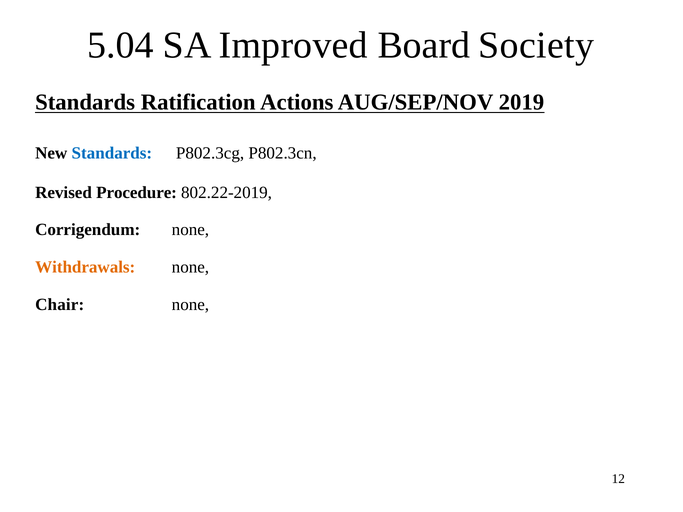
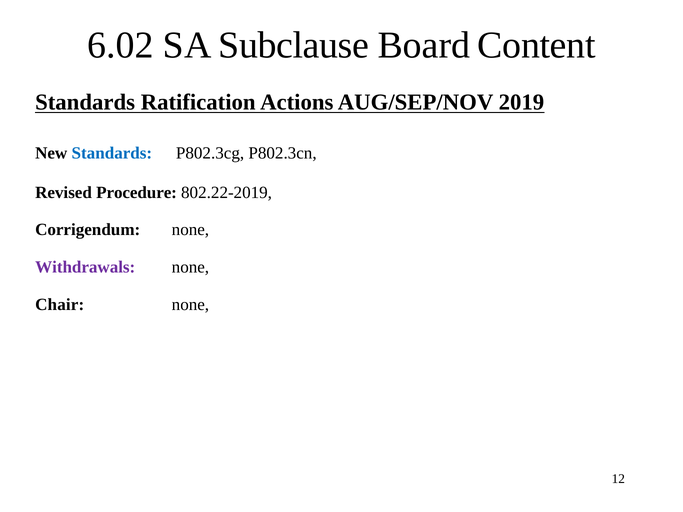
5.04: 5.04 -> 6.02 (120, 45)
Improved: Improved -> Subclause (294, 45)
Society: Society -> Content (537, 45)
Withdrawals colour: orange -> purple (85, 267)
